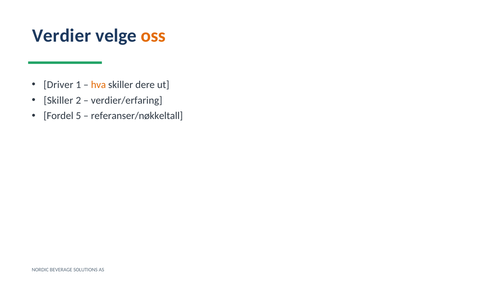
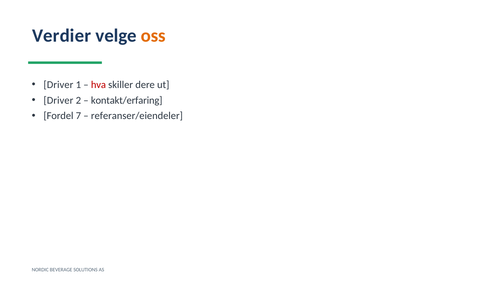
hva colour: orange -> red (98, 85)
Skiller: Skiller -> Driver (58, 100)
verdier/erfaring: verdier/erfaring -> kontakt/erfaring (127, 100)
5: 5 -> 7 (78, 116)
referanser/nøkkeltall: referanser/nøkkeltall -> referanser/eiendeler (137, 116)
